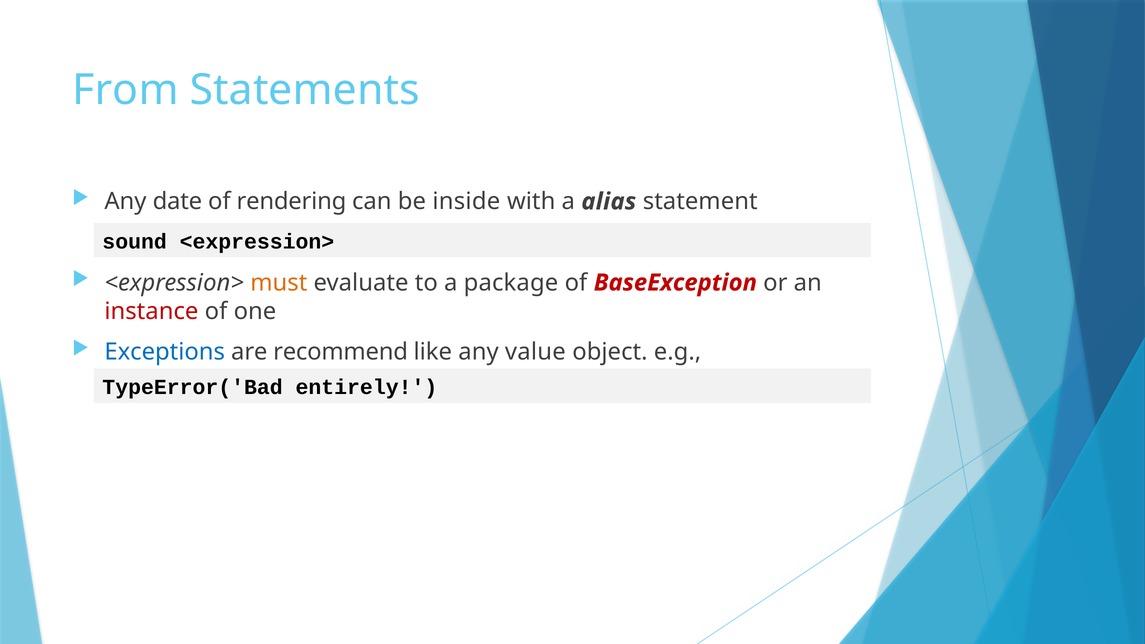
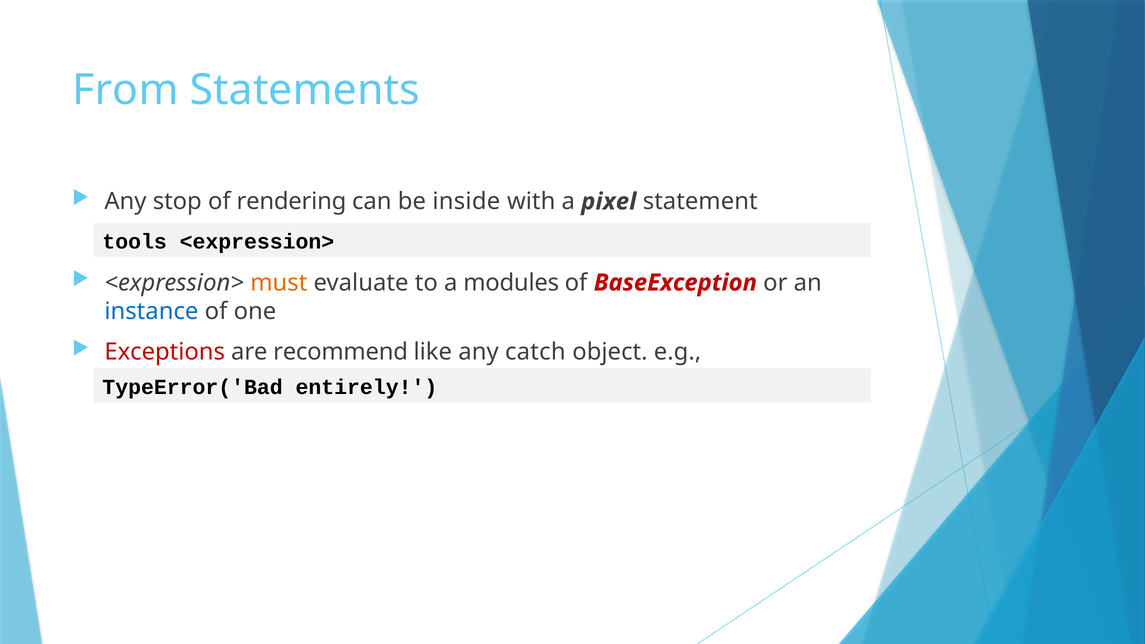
date: date -> stop (177, 202)
alias: alias -> pixel (609, 202)
sound: sound -> tools (135, 242)
package: package -> modules (511, 283)
instance colour: red -> blue (151, 311)
Exceptions colour: blue -> red (165, 352)
value: value -> catch (535, 352)
